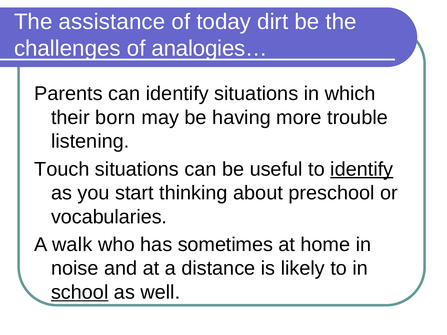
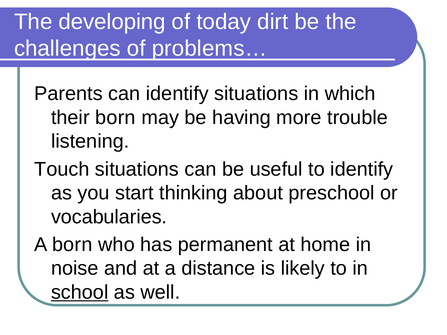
assistance: assistance -> developing (112, 22)
analogies…: analogies… -> problems… (209, 48)
identify underline: present -> none (362, 169)
A walk: walk -> born (72, 245)
sometimes: sometimes -> permanent (225, 245)
